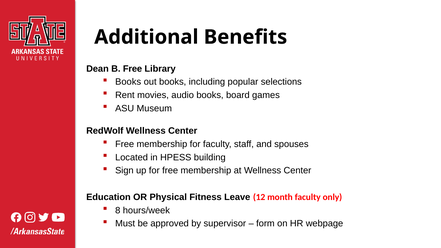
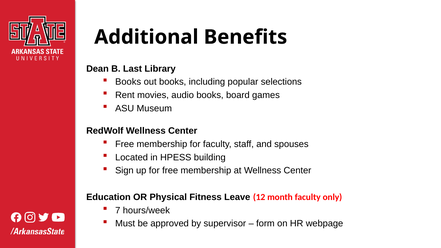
B Free: Free -> Last (132, 69)
8: 8 -> 7 (118, 210)
